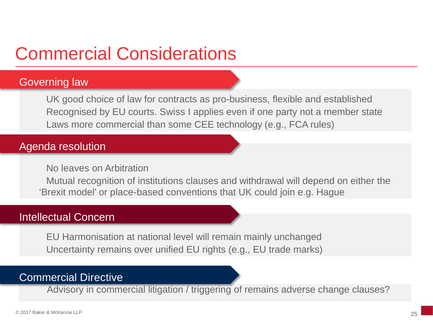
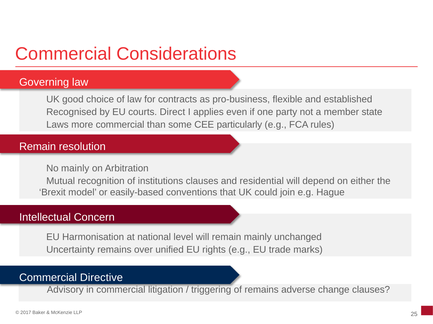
Swiss: Swiss -> Direct (172, 112)
technology: technology -> particularly (239, 125)
Agenda: Agenda -> Remain (38, 147)
No leaves: leaves -> mainly (75, 169)
withdrawal: withdrawal -> residential (262, 181)
place-based: place-based -> easily-based (137, 193)
